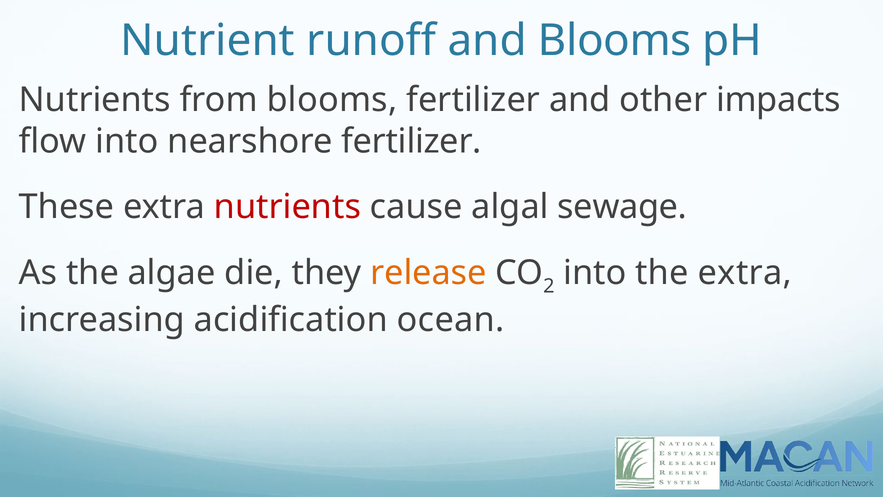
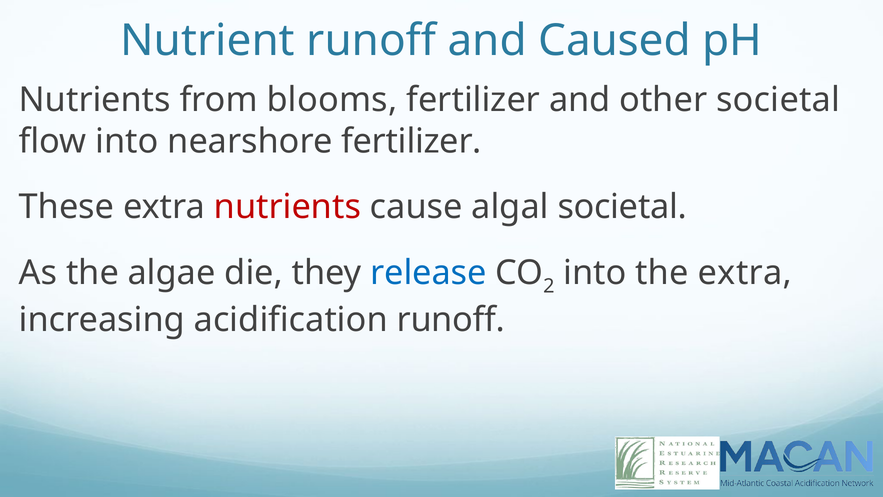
and Blooms: Blooms -> Caused (615, 41)
other impacts: impacts -> societal (778, 100)
algal sewage: sewage -> societal (622, 207)
release colour: orange -> blue (428, 273)
acidification ocean: ocean -> runoff (451, 320)
